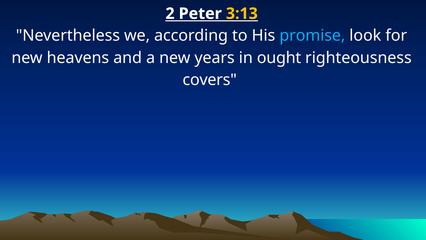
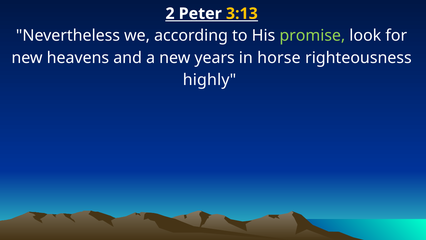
promise colour: light blue -> light green (312, 36)
ought: ought -> horse (279, 58)
covers: covers -> highly (209, 80)
